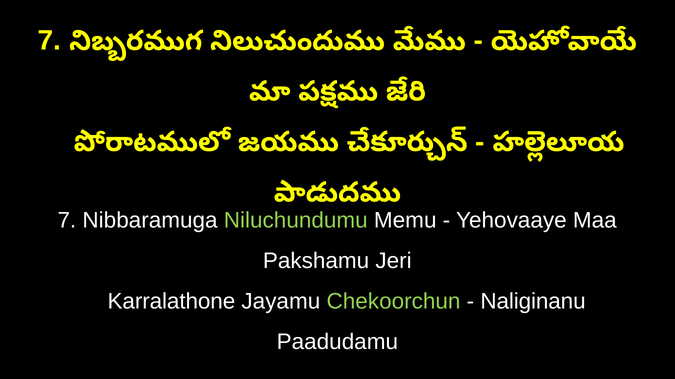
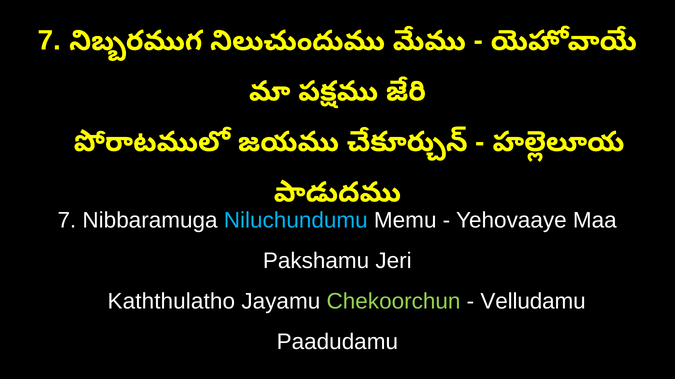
Niluchundumu colour: light green -> light blue (296, 221)
Karralathone: Karralathone -> Kaththulatho (171, 302)
Naliginanu: Naliginanu -> Velludamu (533, 302)
